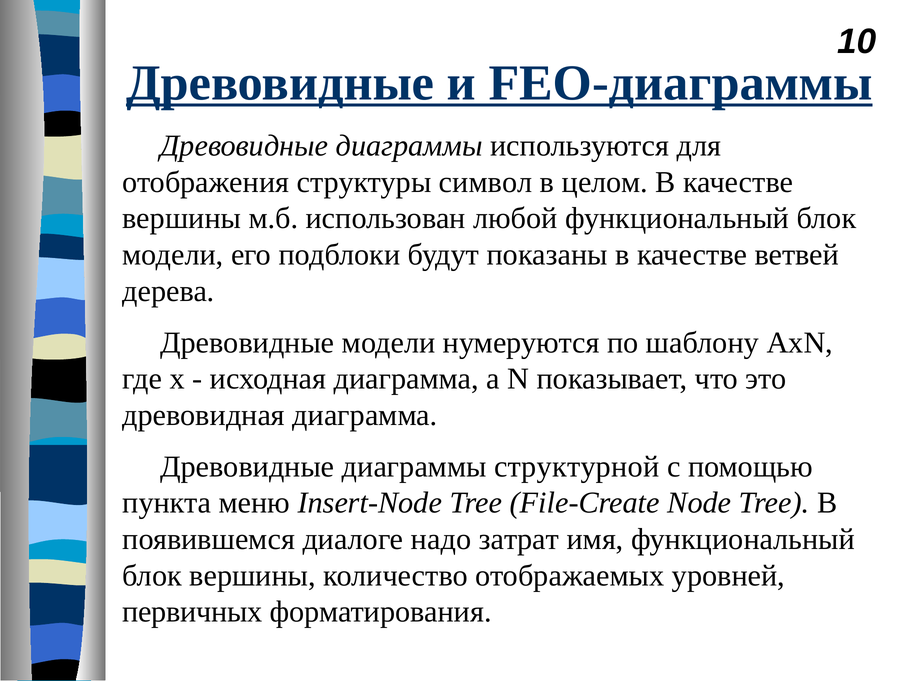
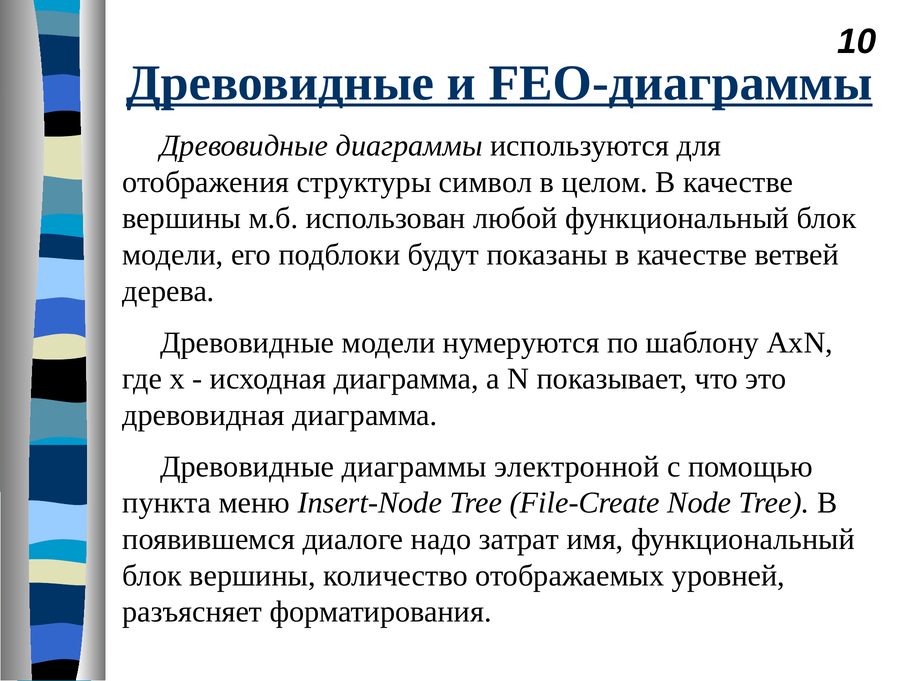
структурной: структурной -> электронной (577, 467)
первичных: первичных -> разъясняет (192, 612)
